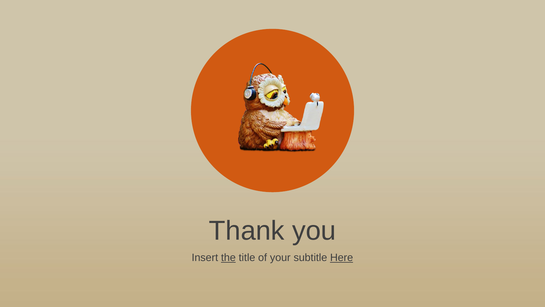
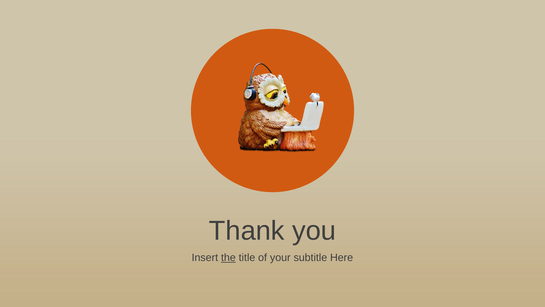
Here underline: present -> none (342, 257)
